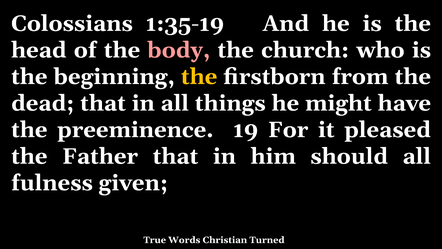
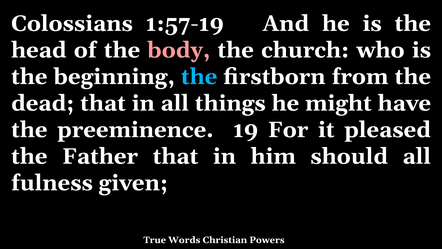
1:35-19: 1:35-19 -> 1:57-19 (185, 24)
the colour: yellow -> light blue (199, 77)
Turned: Turned -> Powers (267, 240)
